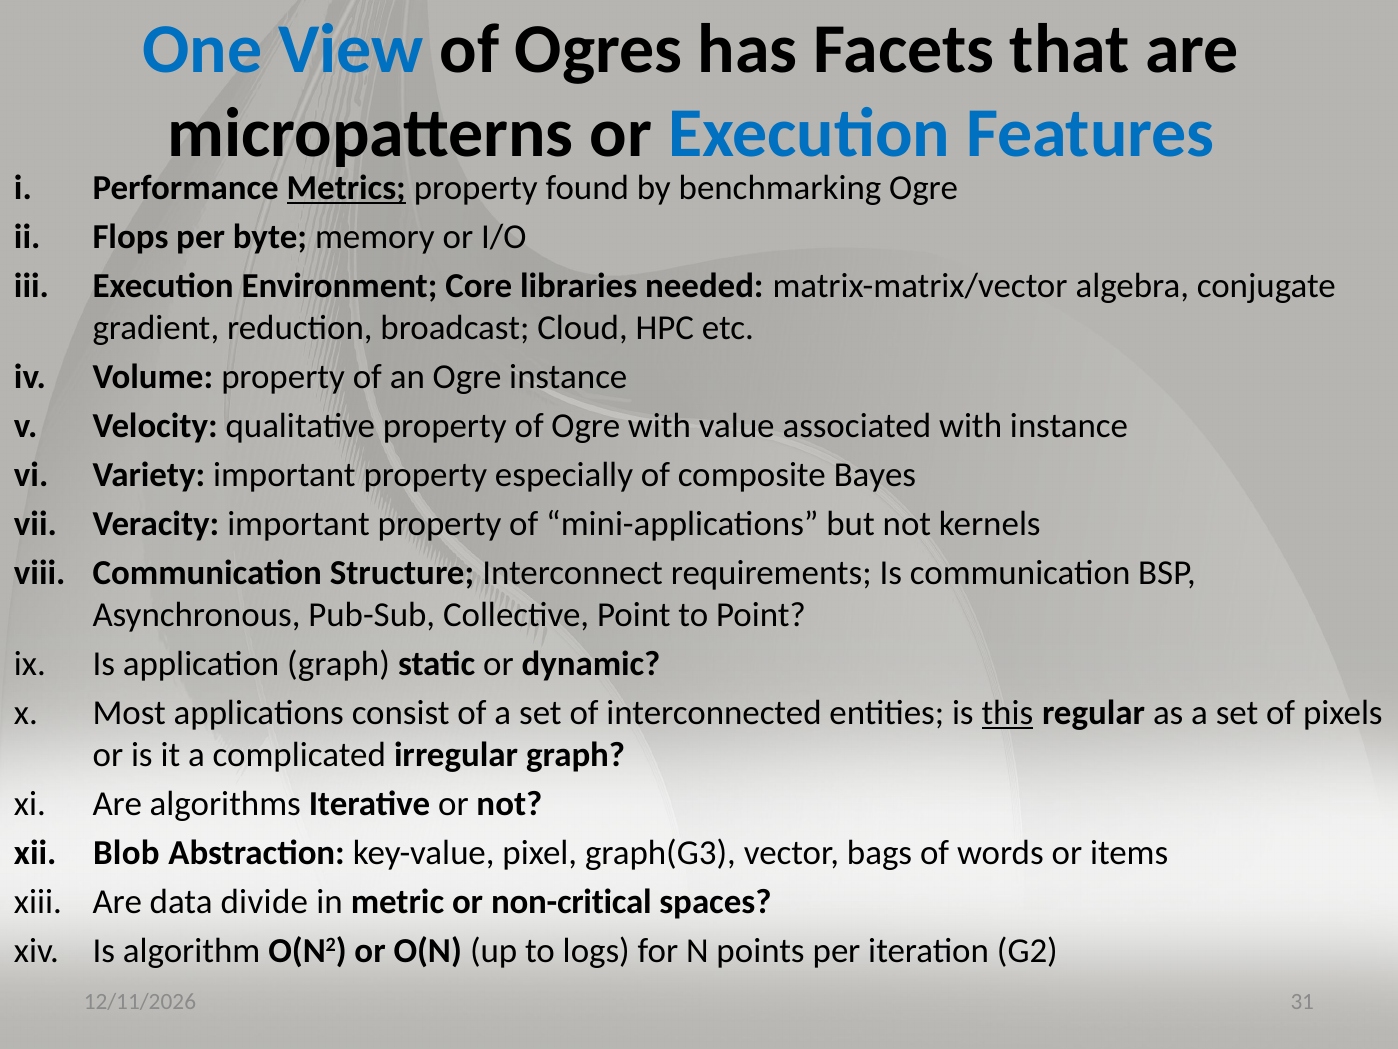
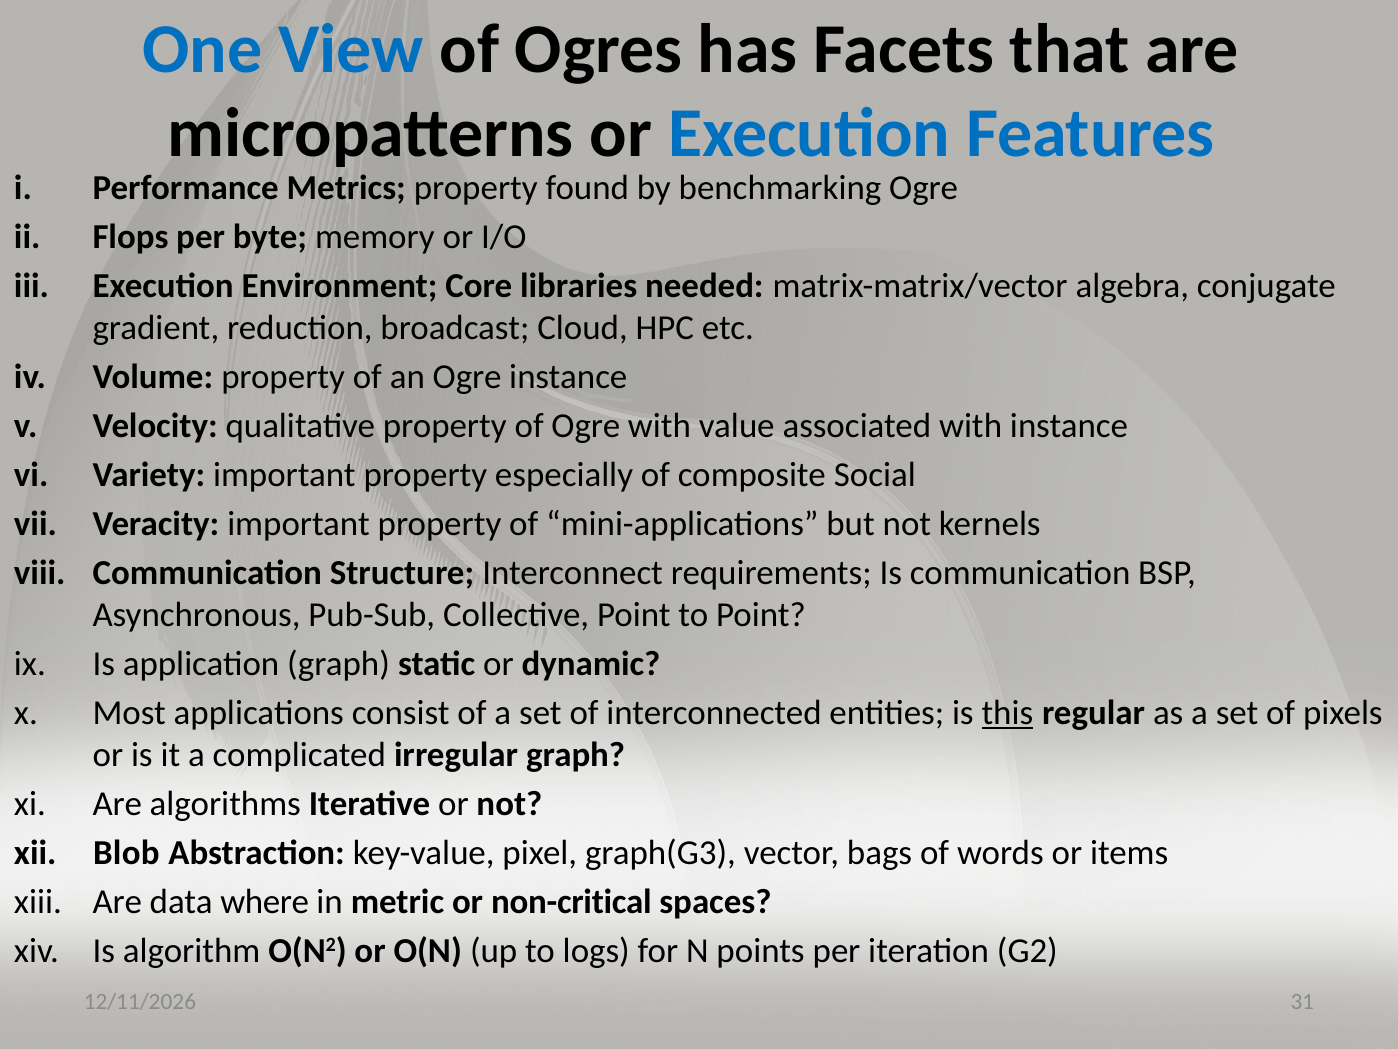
Metrics underline: present -> none (346, 188)
Bayes: Bayes -> Social (875, 475)
divide: divide -> where (265, 901)
